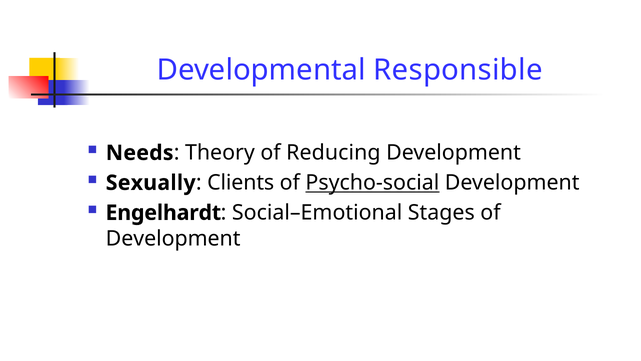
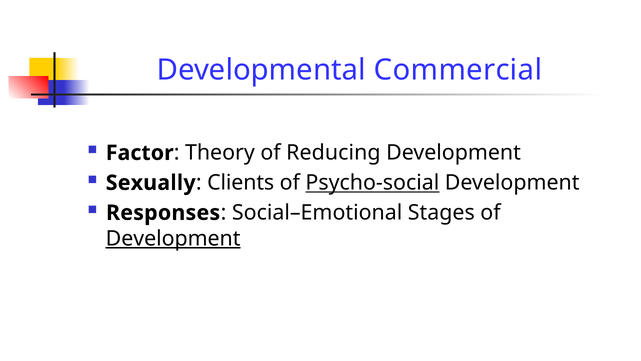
Responsible: Responsible -> Commercial (458, 70)
Needs: Needs -> Factor (140, 153)
Engelhardt: Engelhardt -> Responses (163, 213)
Development underline: none -> present (173, 238)
